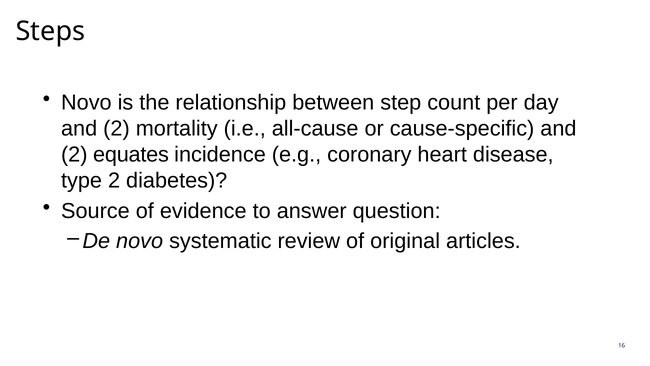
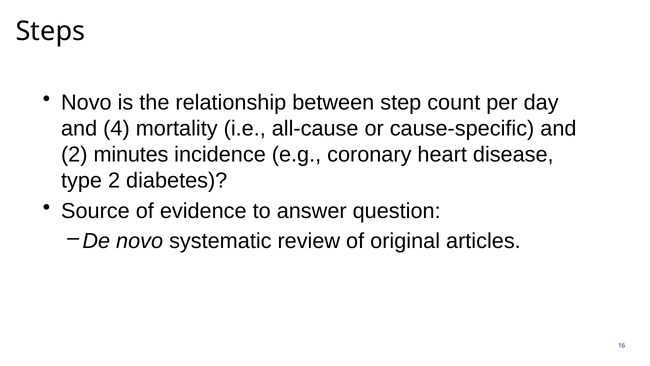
2: 2 -> 4 (116, 128)
equates: equates -> minutes (131, 154)
